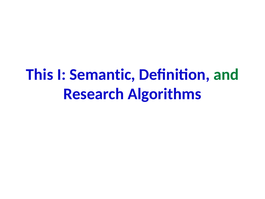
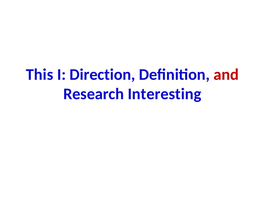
Semantic: Semantic -> Direction (102, 74)
and colour: green -> red (226, 74)
Algorithms: Algorithms -> Interesting (164, 94)
